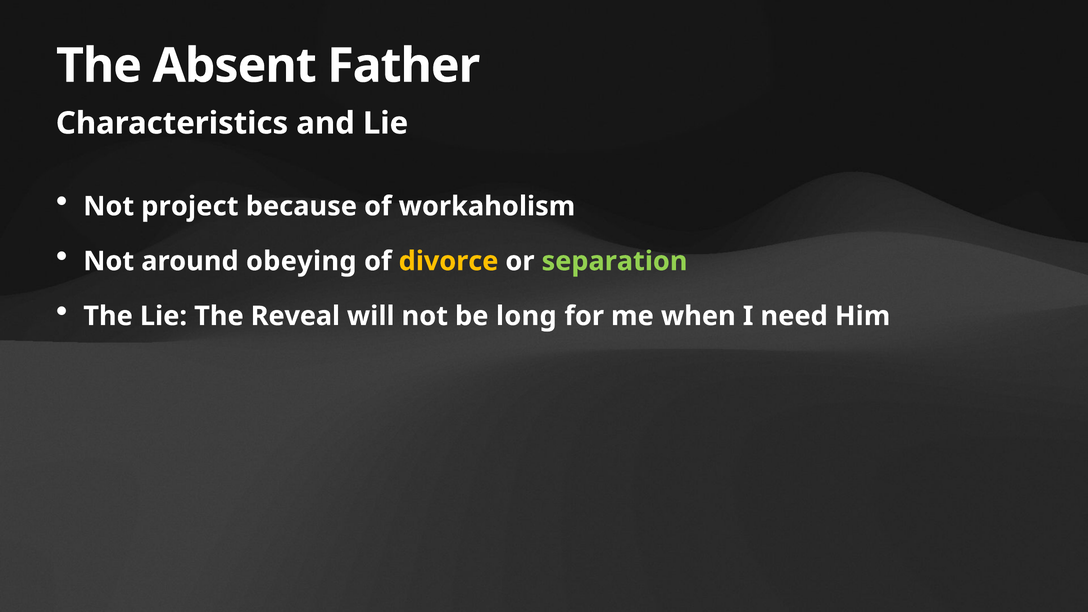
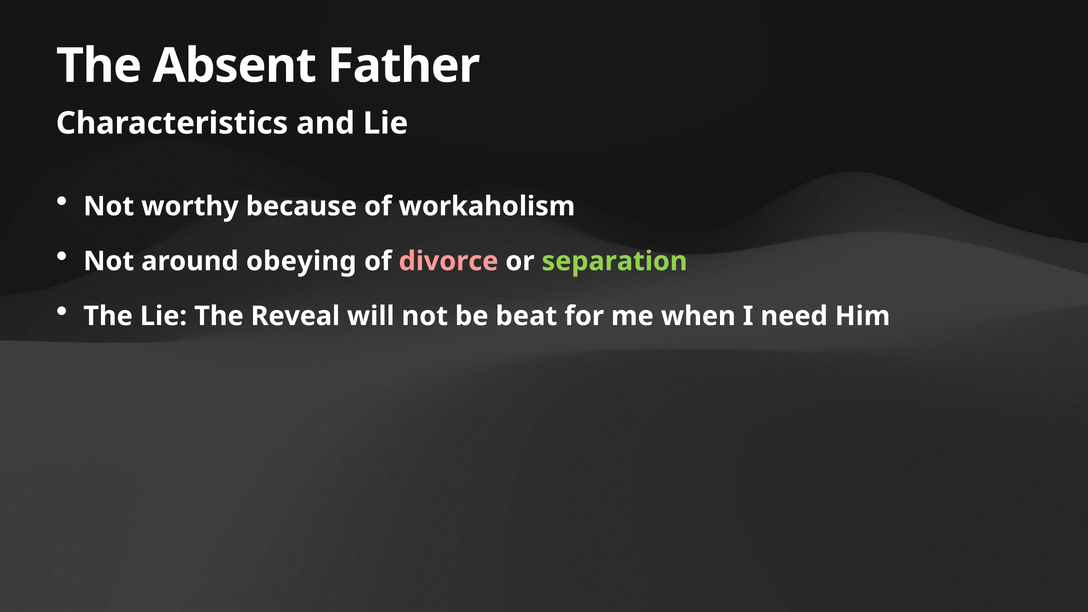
project: project -> worthy (190, 206)
divorce colour: yellow -> pink (449, 261)
long: long -> beat (526, 316)
